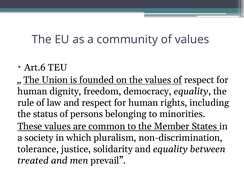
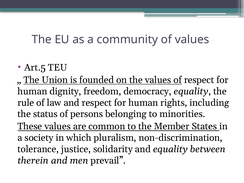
Art.6: Art.6 -> Art.5 (35, 68)
treated: treated -> therein (33, 161)
